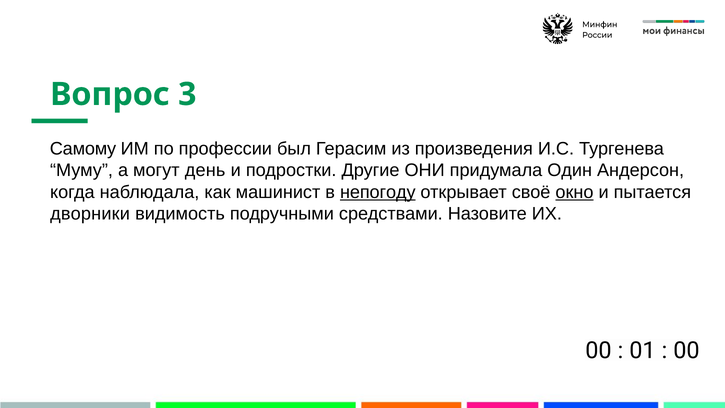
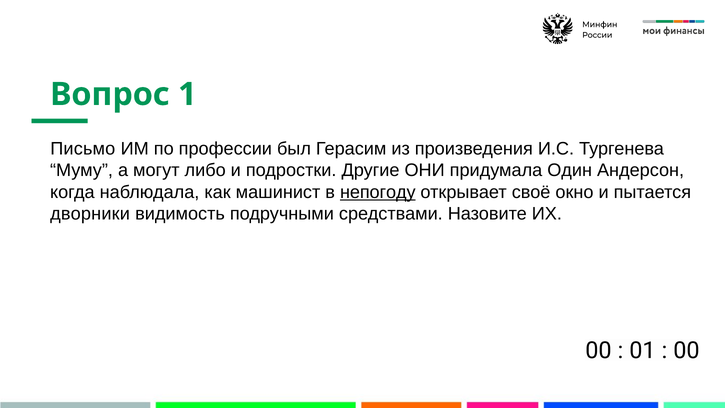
3: 3 -> 1 (187, 94)
Самому: Самому -> Письмо (83, 149)
день: день -> либо (205, 170)
окно underline: present -> none (574, 192)
